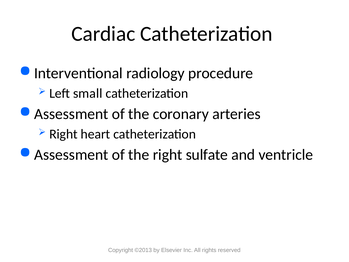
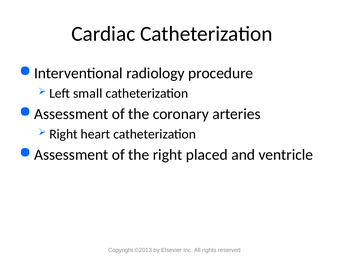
sulfate: sulfate -> placed (207, 155)
